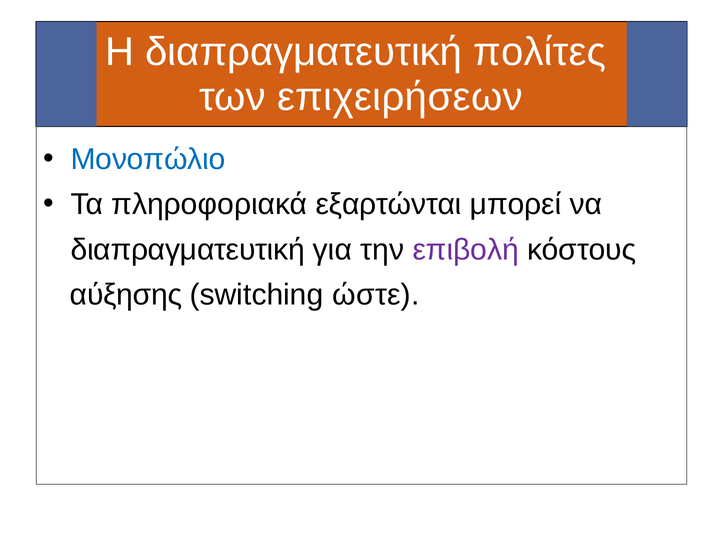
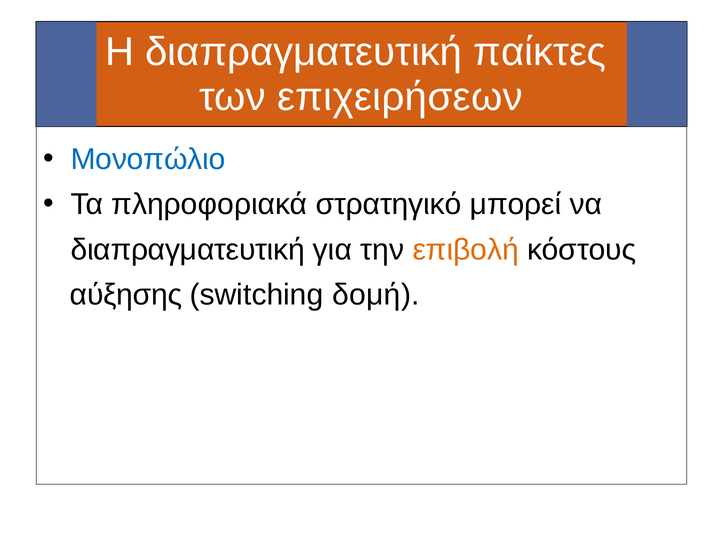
πολίτες: πολίτες -> παίκτες (540, 52)
εξαρτώνται: εξαρτώνται -> στρατηγικό (389, 205)
επιβολή colour: purple -> orange (466, 250)
ώστε: ώστε -> δομή (376, 295)
